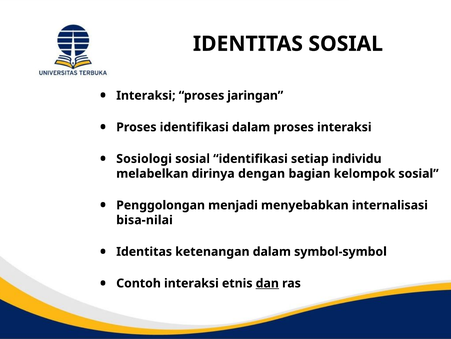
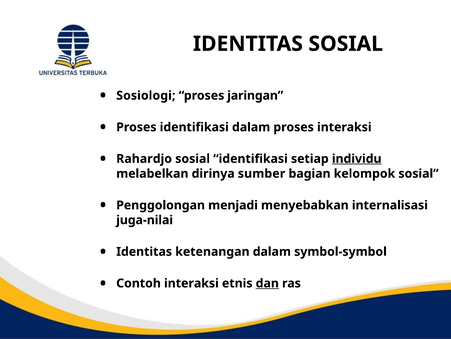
Interaksi: Interaksi -> Sosiologi (146, 95)
Sosiologi: Sosiologi -> Rahardjo (144, 158)
individu underline: none -> present (357, 158)
dengan: dengan -> sumber (262, 173)
bisa-nilai: bisa-nilai -> juga-nilai (145, 220)
